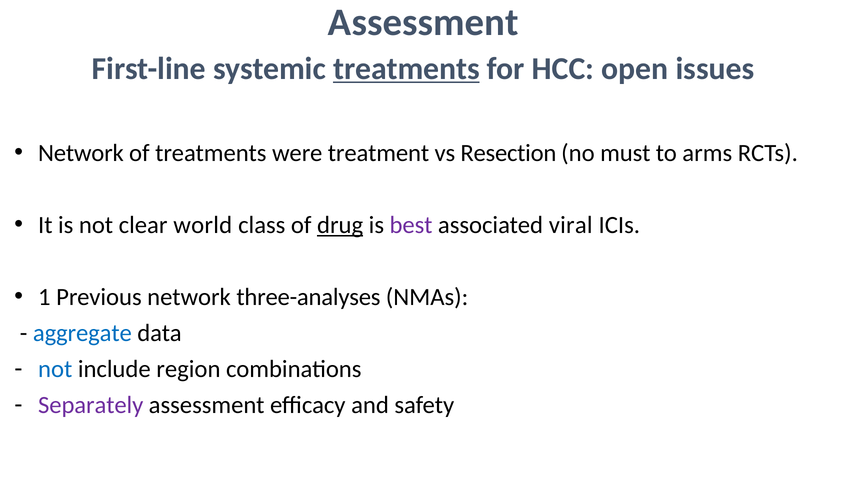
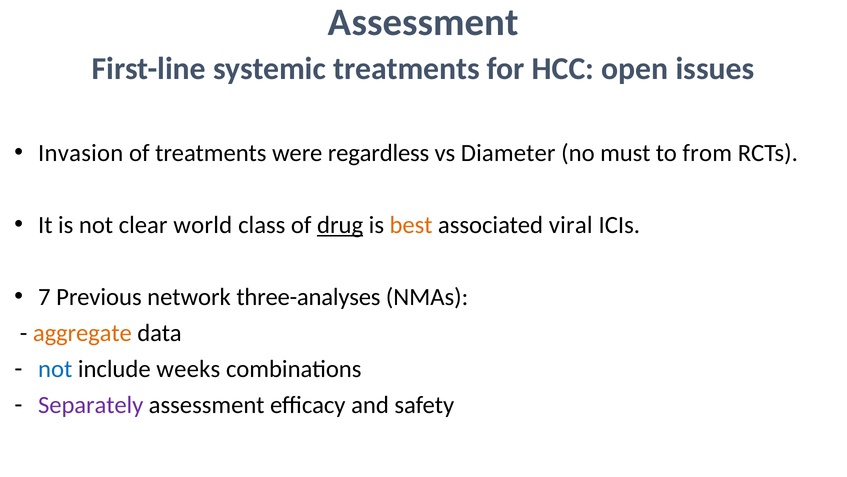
treatments underline: present -> none (406, 68)
Network: Network -> Invasion (81, 153)
treatment: treatment -> regardless (379, 153)
Resection: Resection -> Diameter (508, 153)
arms: arms -> from (707, 153)
best colour: purple -> orange (411, 225)
1: 1 -> 7 (44, 297)
aggregate colour: blue -> orange (82, 333)
region: region -> weeks (188, 369)
